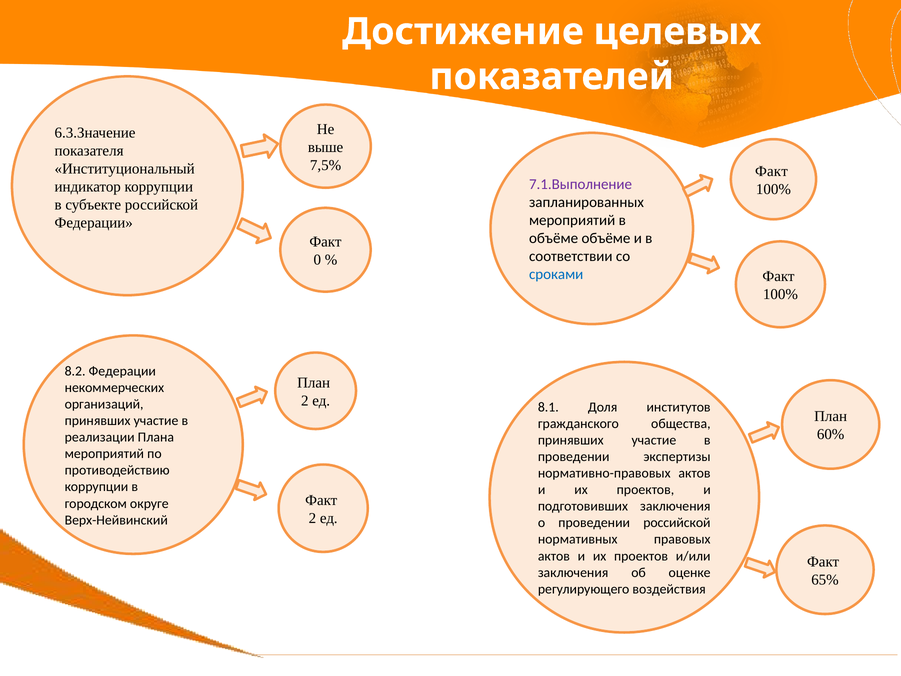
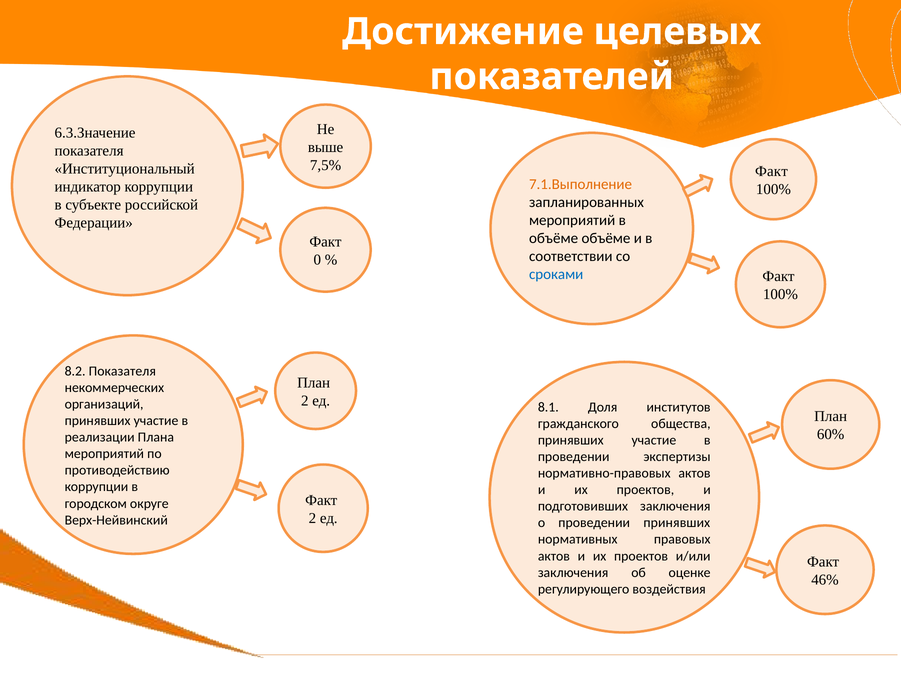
7.1.Выполнение colour: purple -> orange (581, 184)
8.2 Федерации: Федерации -> Показателя (122, 371)
проведении российской: российской -> принявших (677, 523)
65%: 65% -> 46% (825, 580)
